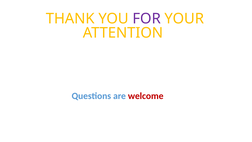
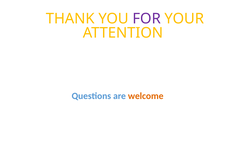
welcome colour: red -> orange (146, 96)
